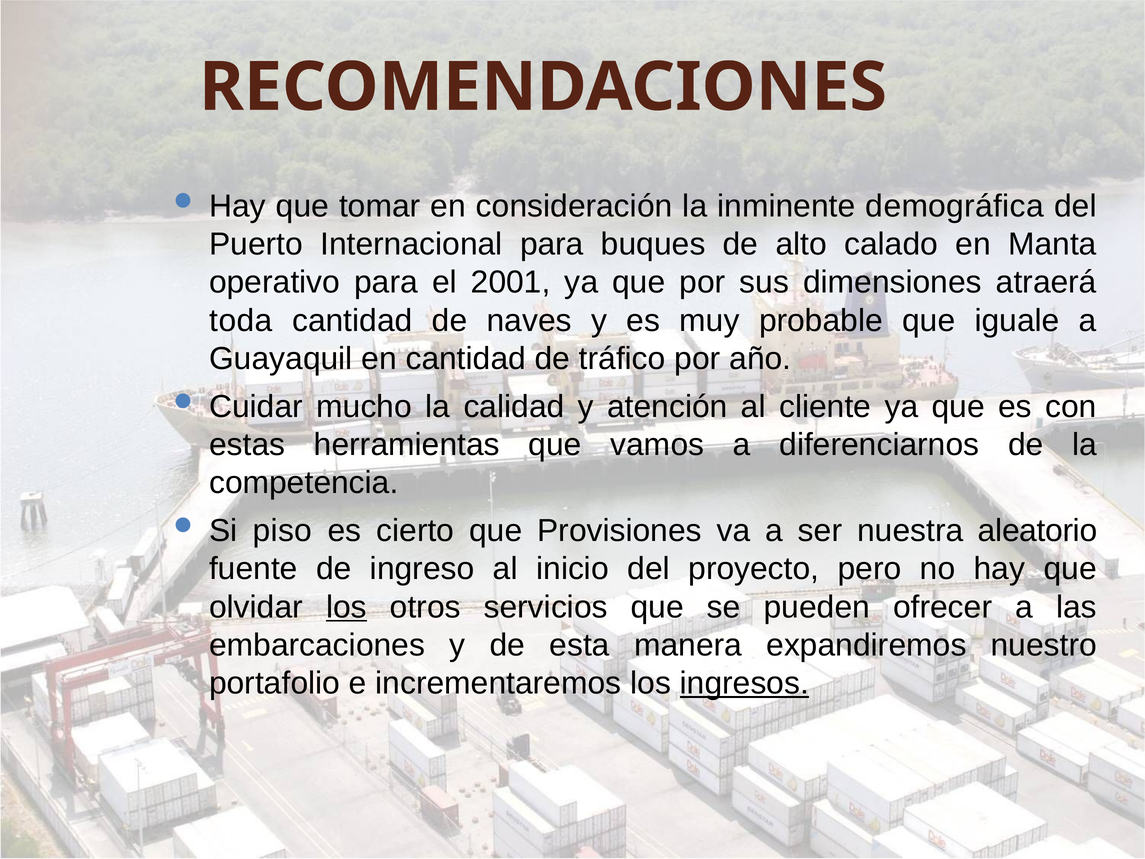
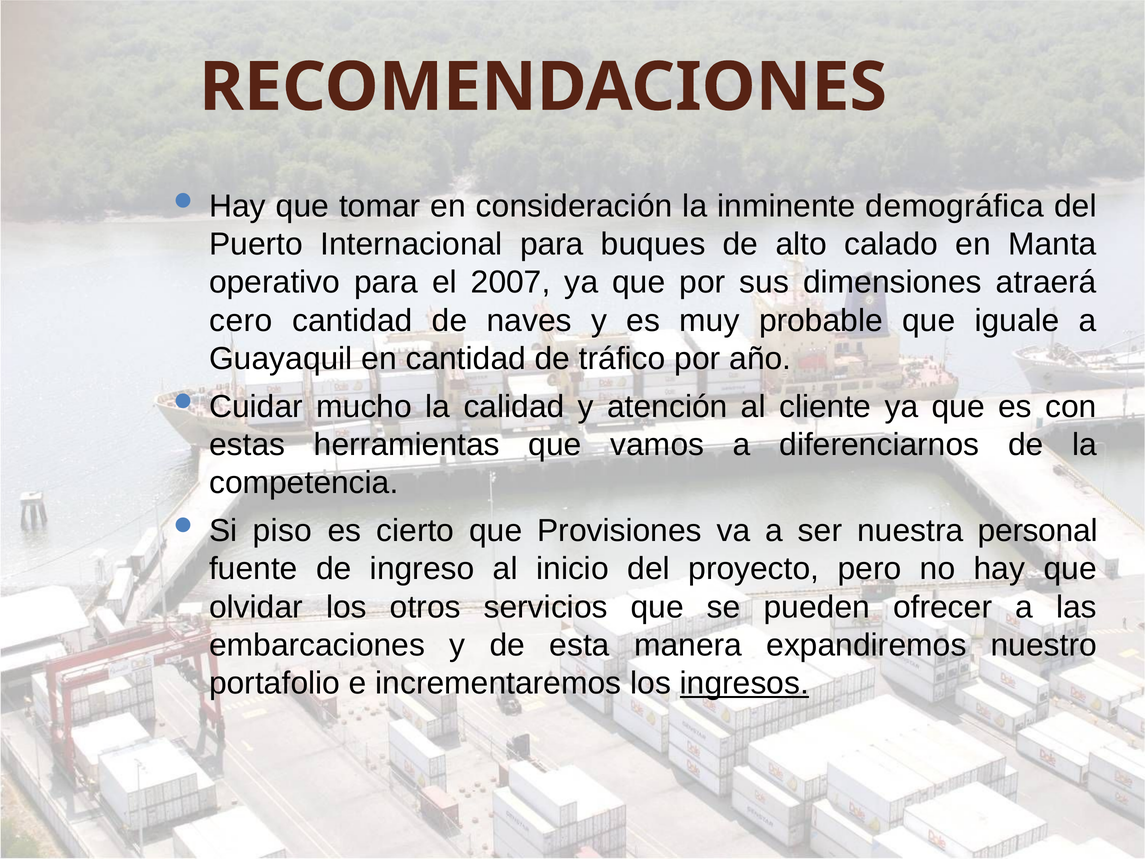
2001: 2001 -> 2007 (511, 282)
toda: toda -> cero (241, 321)
aleatorio: aleatorio -> personal (1038, 531)
los underline: present -> none (346, 607)
